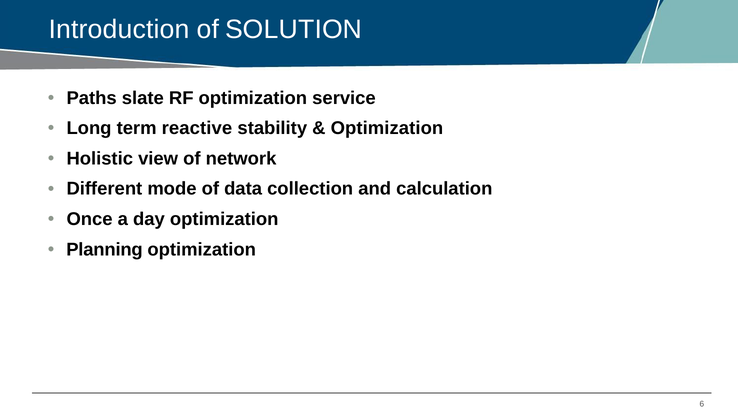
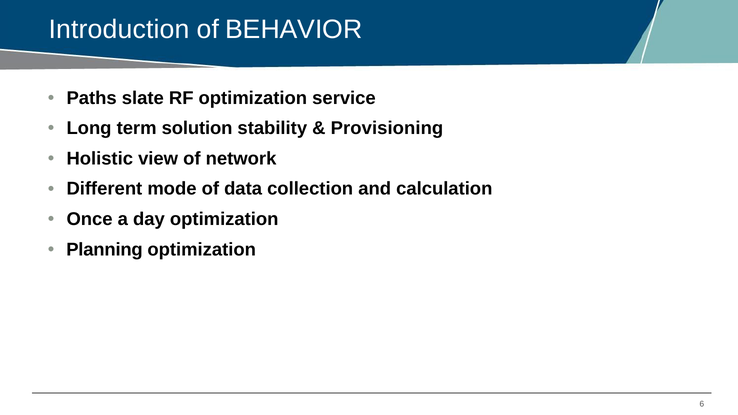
SOLUTION: SOLUTION -> BEHAVIOR (294, 30)
reactive: reactive -> solution (197, 128)
Optimization: Optimization -> Provisioning (387, 128)
